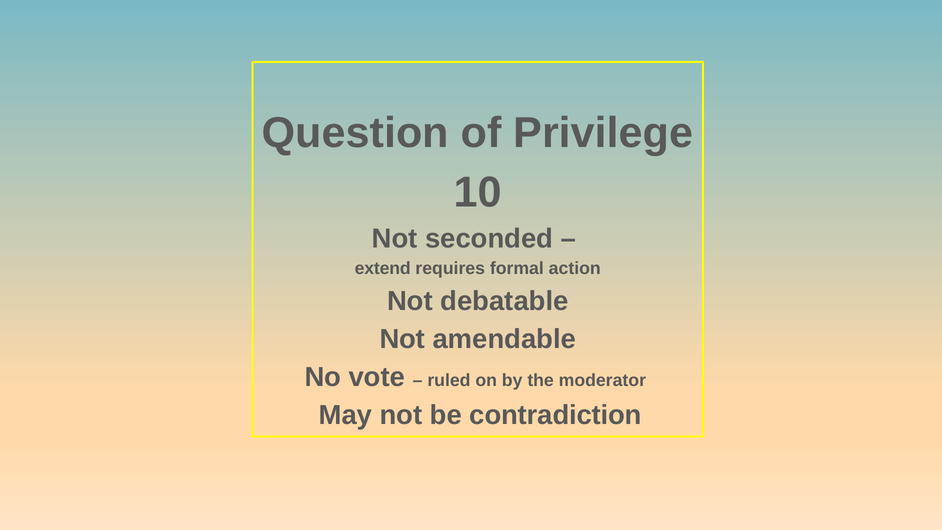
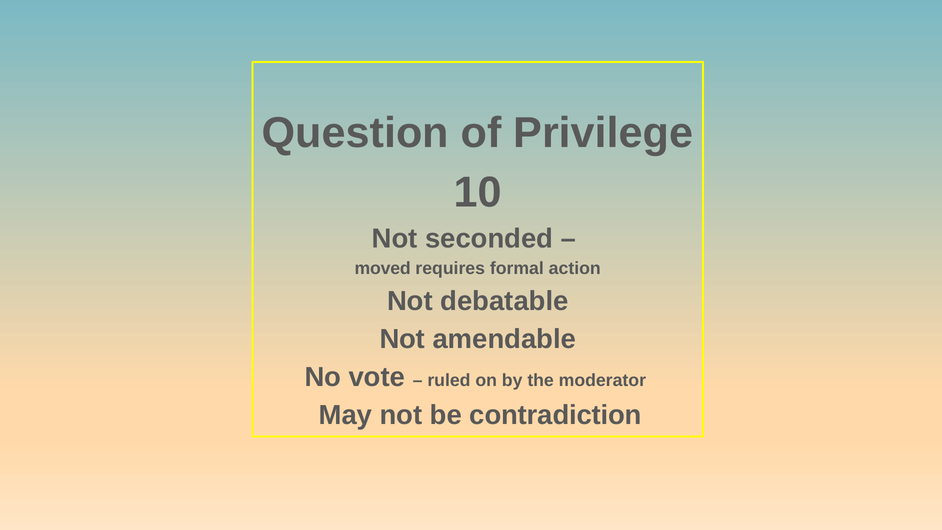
extend: extend -> moved (383, 268)
